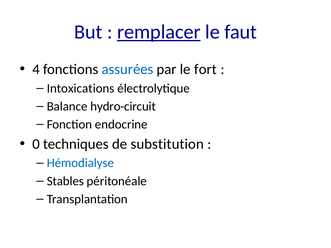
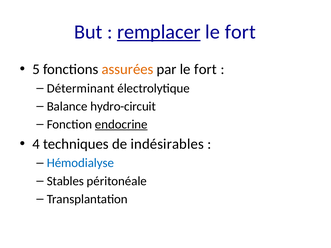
faut: faut -> fort (240, 32)
4: 4 -> 5 (36, 69)
assurées colour: blue -> orange (128, 69)
Intoxications: Intoxications -> Déterminant (81, 88)
endocrine underline: none -> present (121, 125)
0: 0 -> 4 (36, 144)
substitution: substitution -> indésirables (167, 144)
